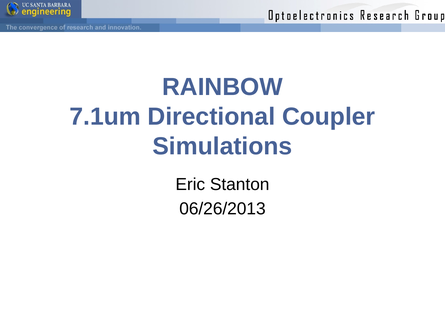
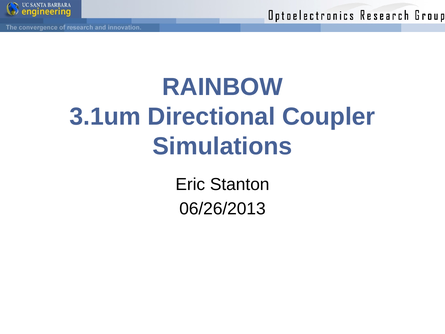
7.1um: 7.1um -> 3.1um (105, 117)
